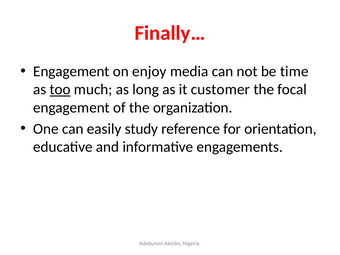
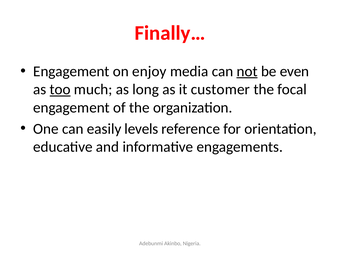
not underline: none -> present (247, 71)
time: time -> even (294, 71)
study: study -> levels (141, 129)
